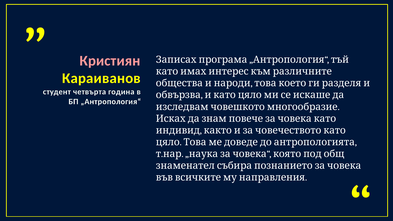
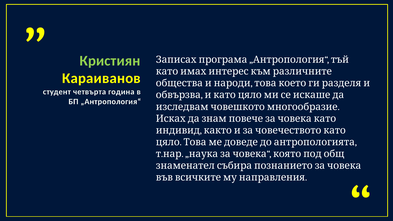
Кристиян colour: pink -> light green (110, 61)
